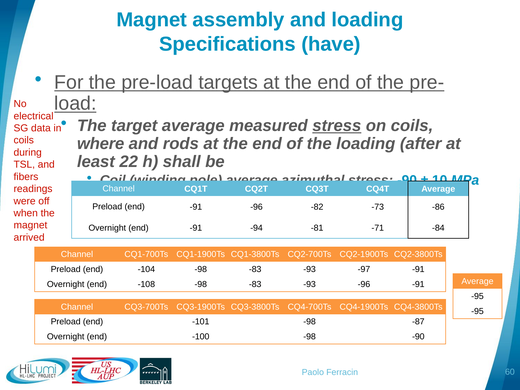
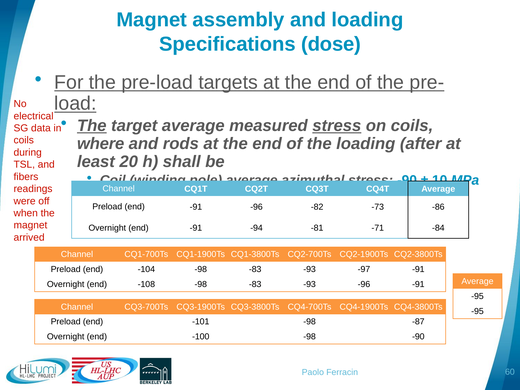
have: have -> dose (331, 44)
The underline: none -> present (92, 126)
22: 22 -> 20 (129, 162)
